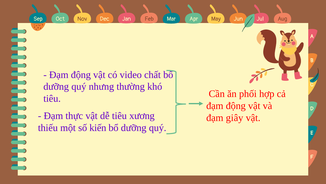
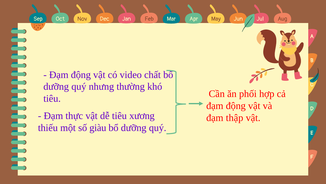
giây: giây -> thập (235, 117)
kiến: kiến -> giàu (98, 127)
